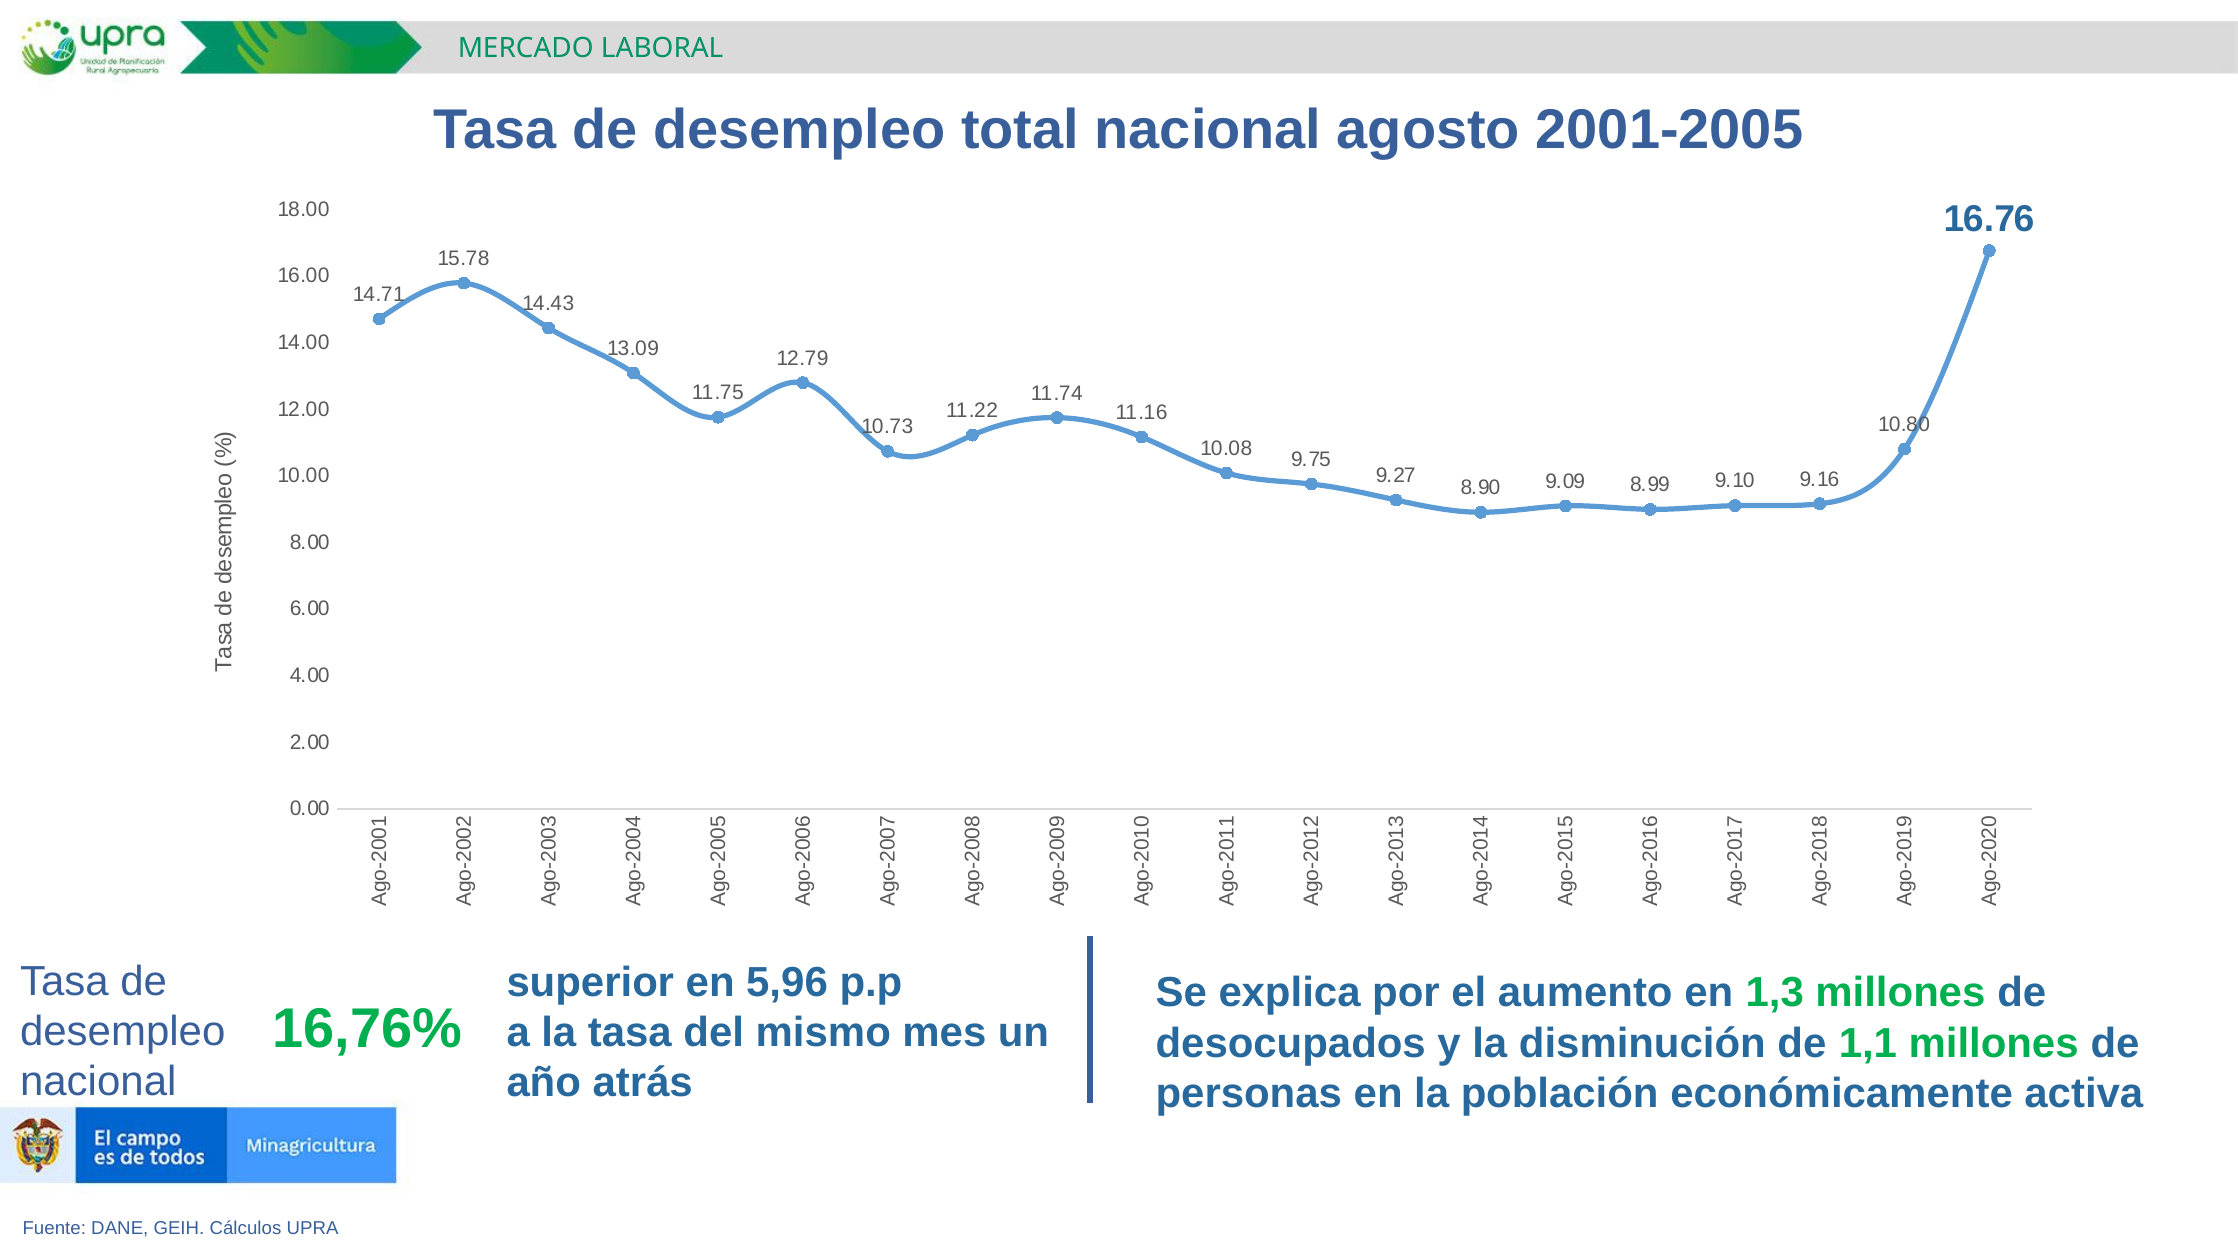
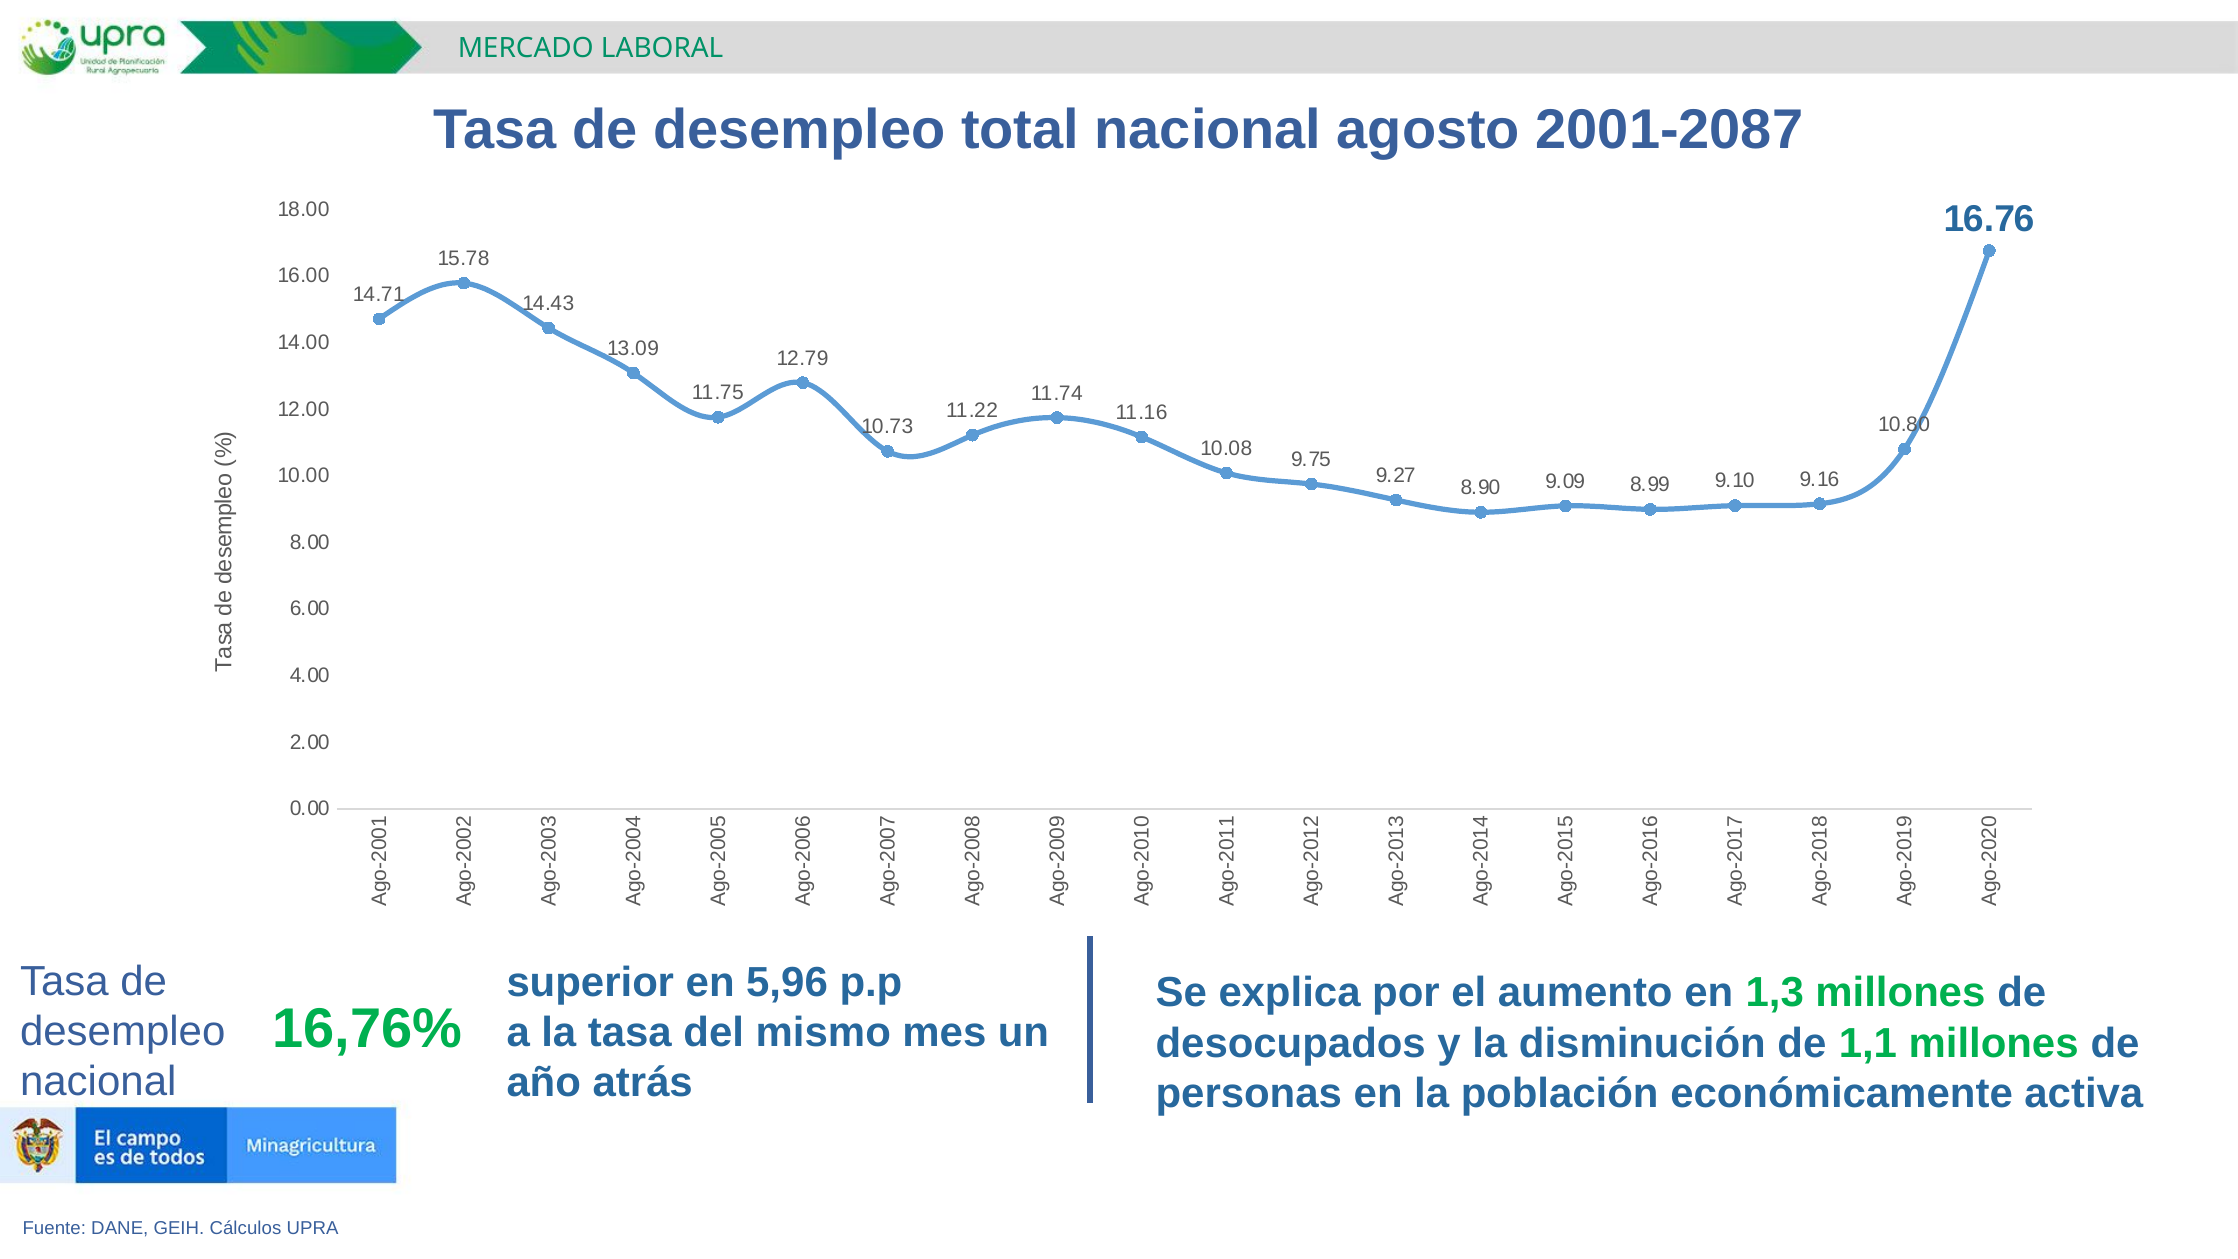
2001-2005: 2001-2005 -> 2001-2087 (1669, 130)
